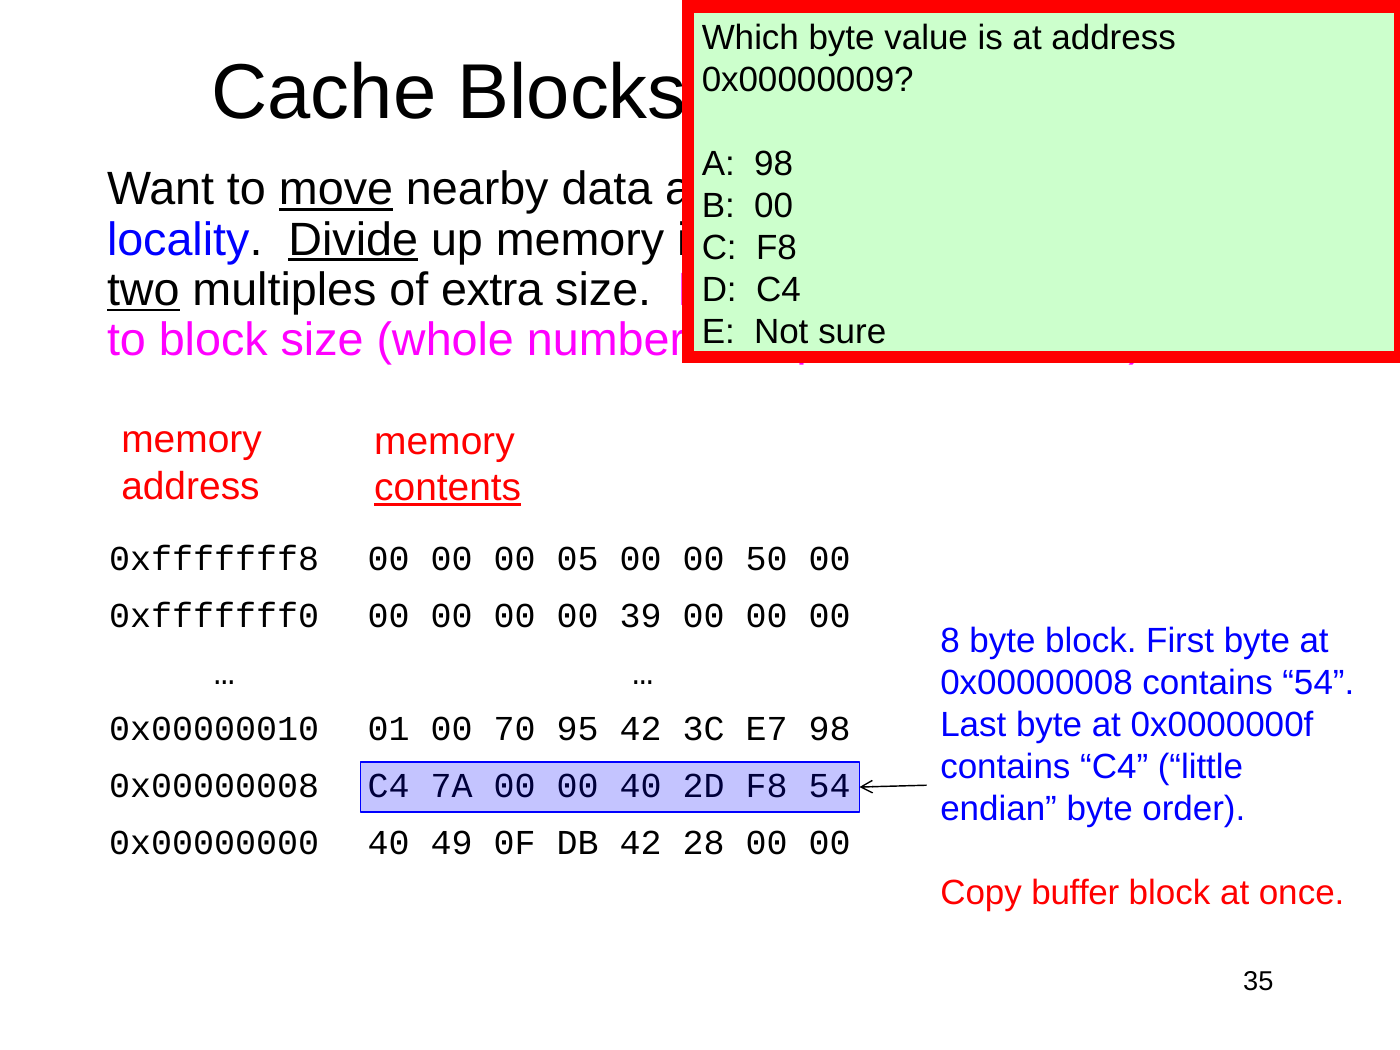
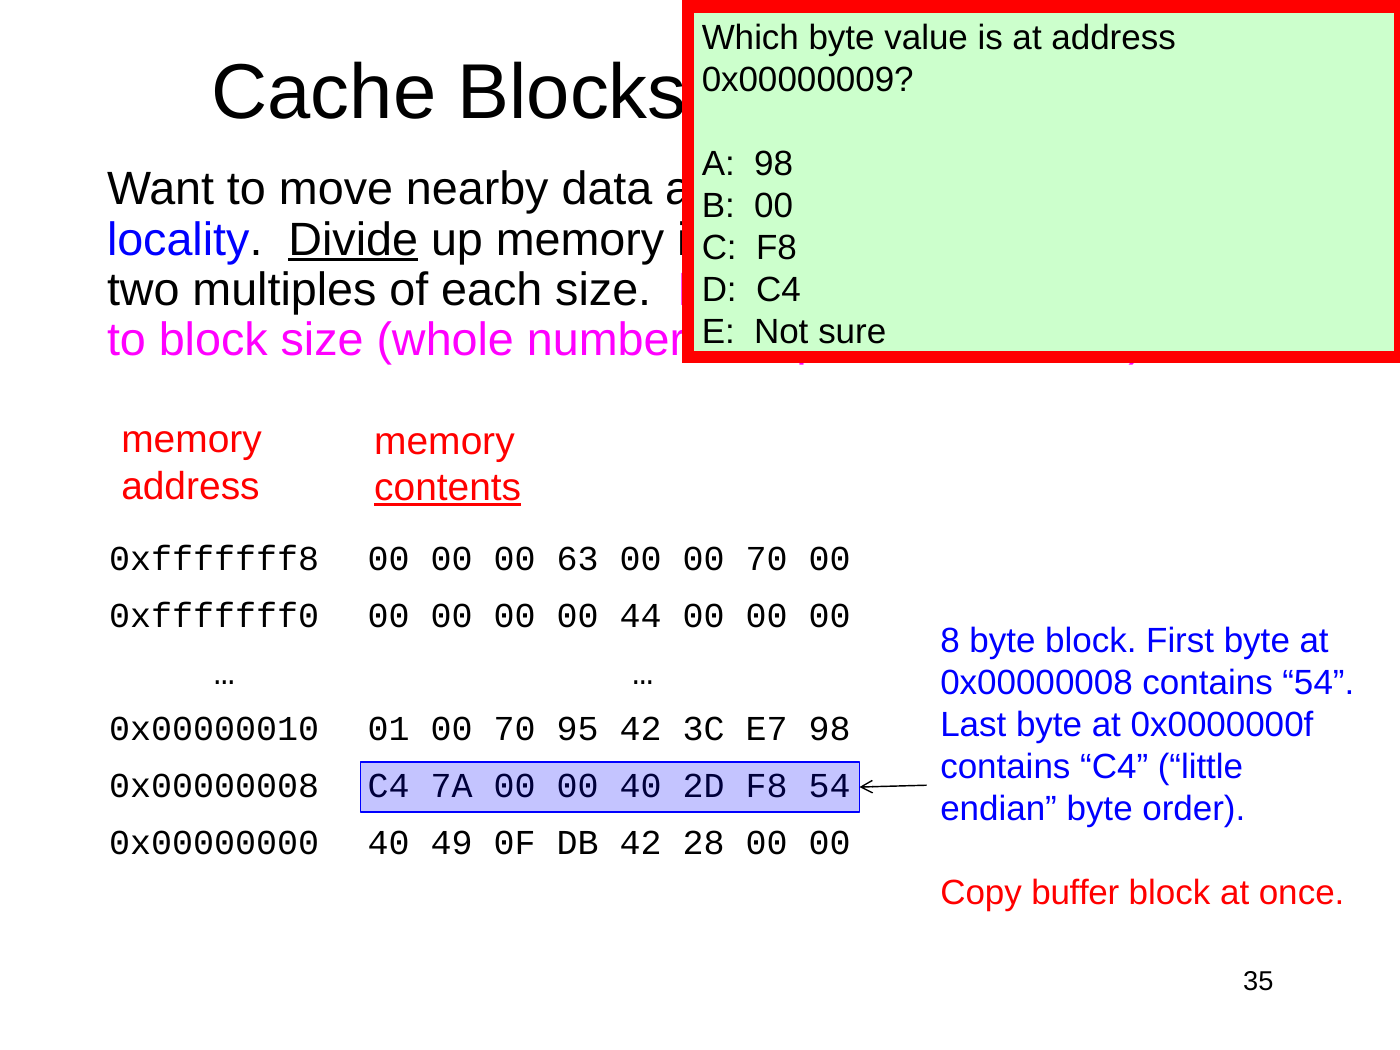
move underline: present -> none (336, 189)
two underline: present -> none (143, 290)
extra: extra -> each (492, 290)
05: 05 -> 63 (578, 559)
00 00 50: 50 -> 70 (767, 559)
39: 39 -> 44 (641, 616)
